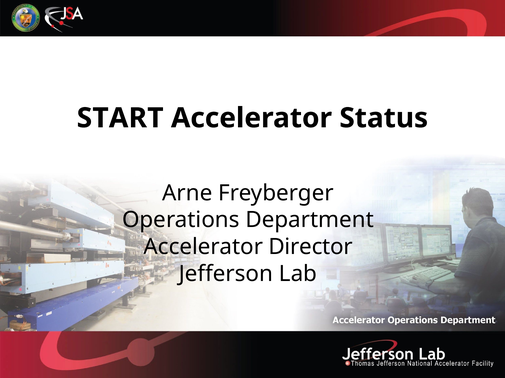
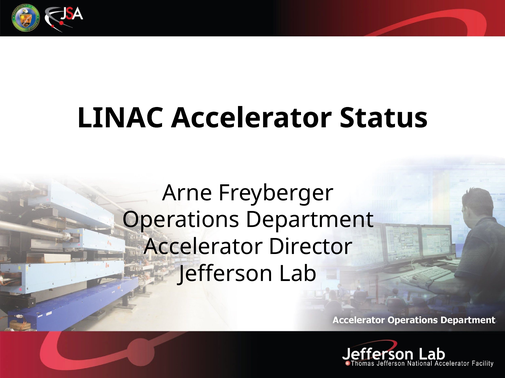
START: START -> LINAC (120, 118)
